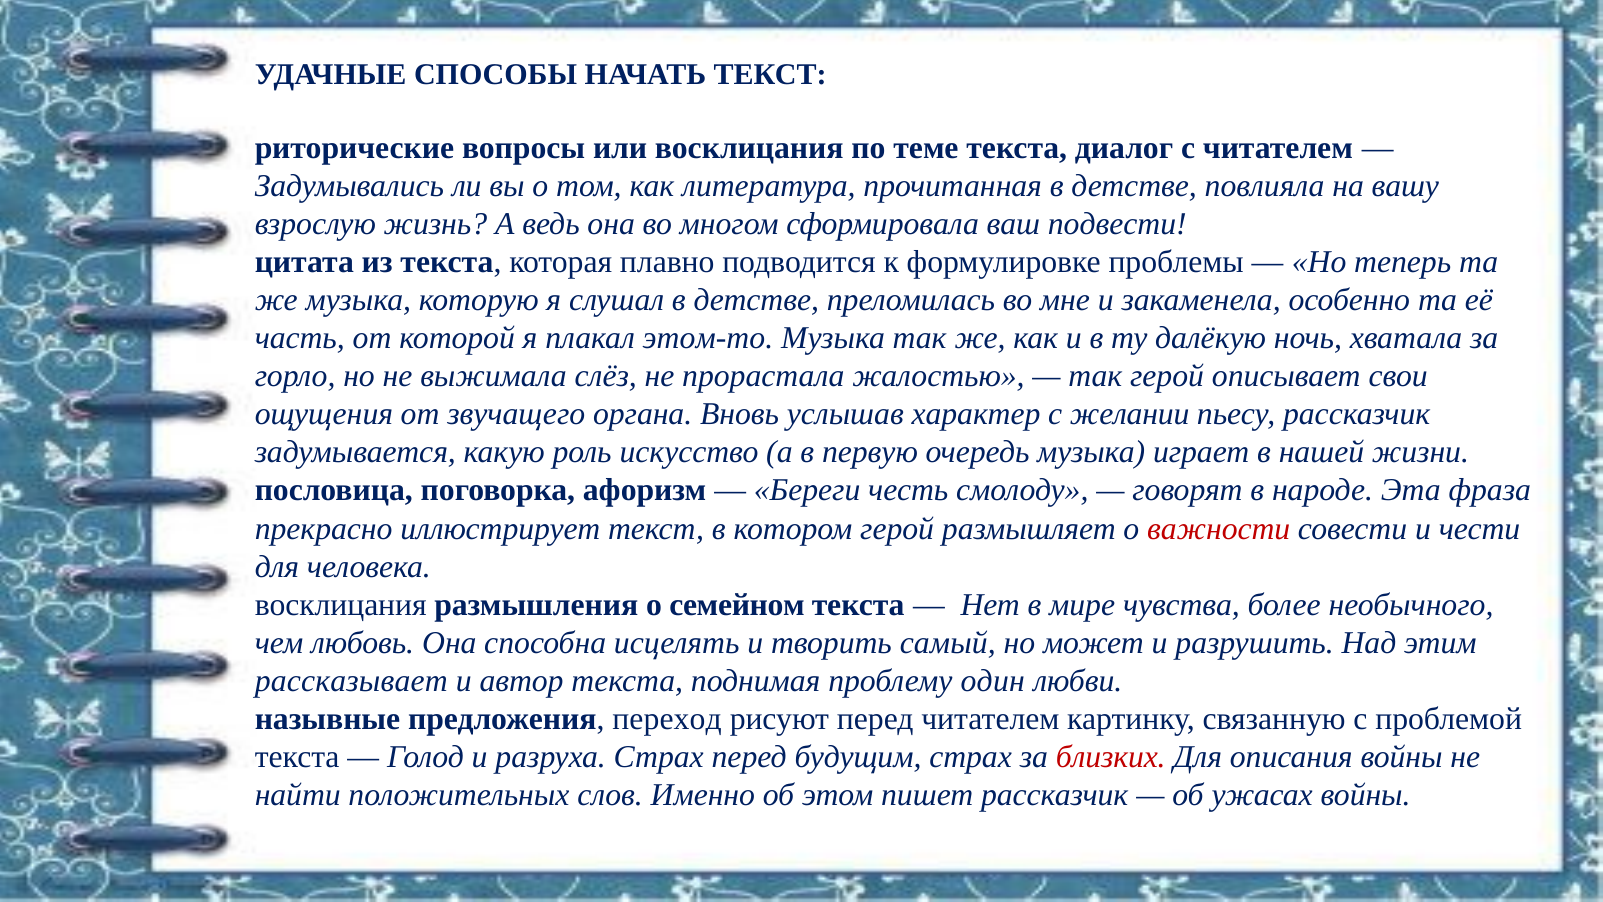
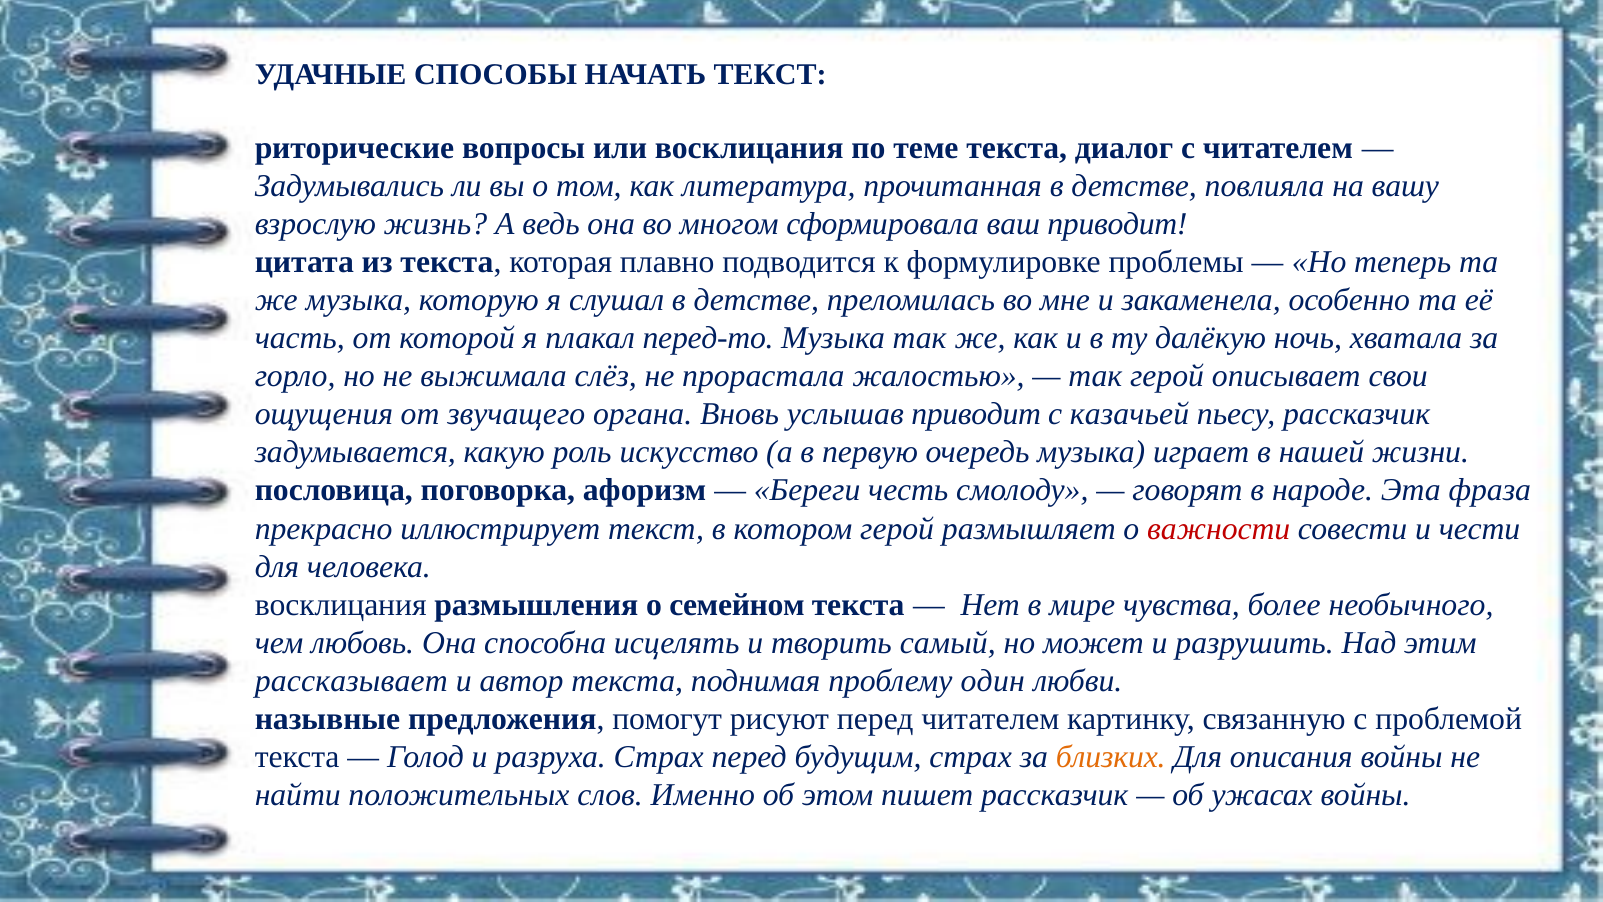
ваш подвести: подвести -> приводит (1117, 224)
этом-то: этом-то -> перед-то (708, 338)
услышав характер: характер -> приводит (976, 414)
желании: желании -> казачьей (1130, 414)
переход: переход -> помогут (667, 719)
близких colour: red -> orange (1111, 757)
